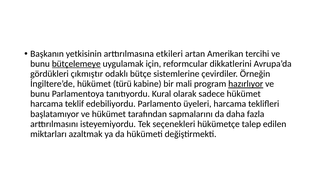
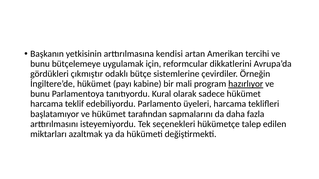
etkileri: etkileri -> kendisi (169, 54)
bütçelemeye underline: present -> none (76, 64)
türü: türü -> payı (122, 84)
